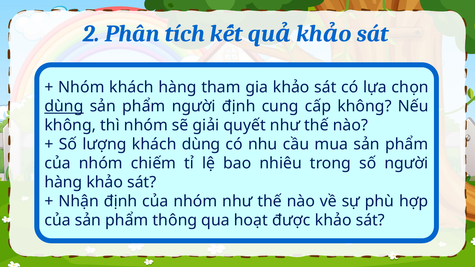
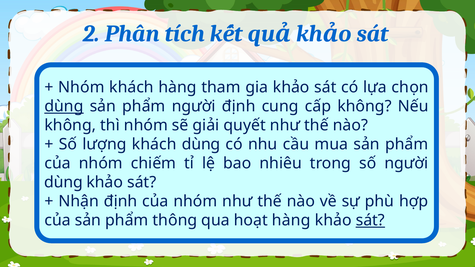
hàng: hàng -> dùng (63, 183)
hoạt được: được -> hàng (291, 221)
sát underline: none -> present (370, 221)
